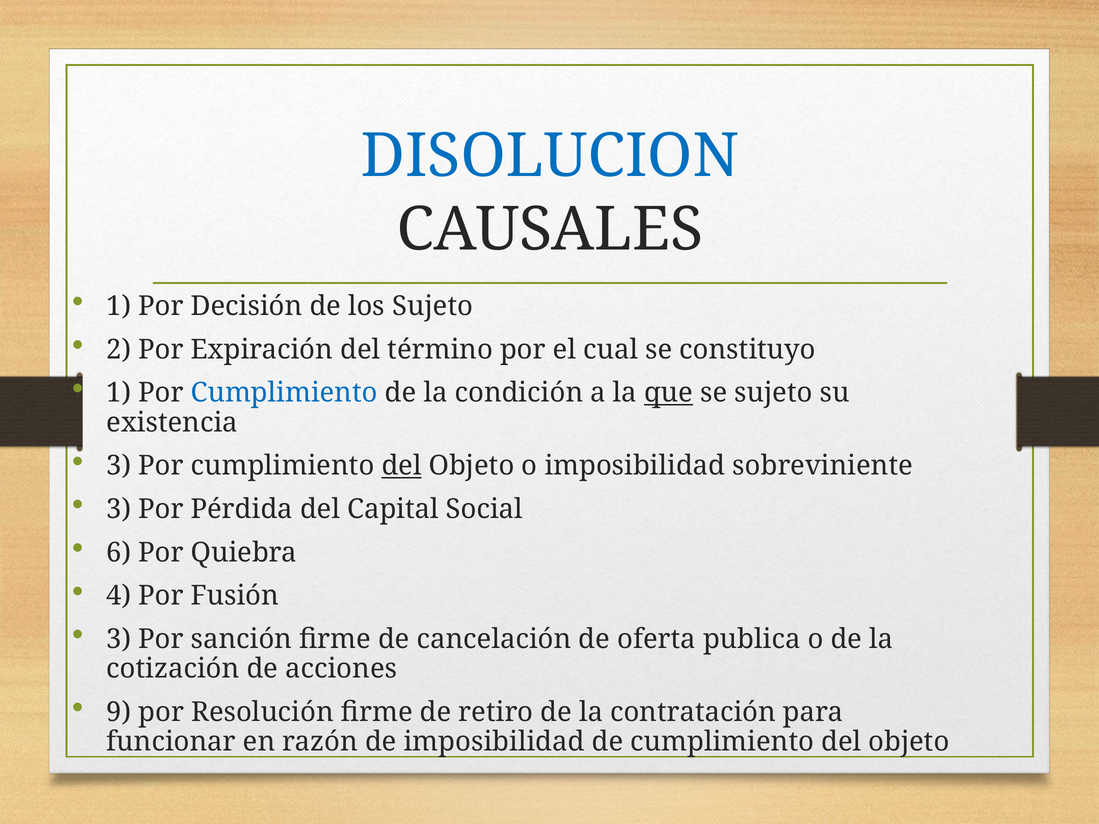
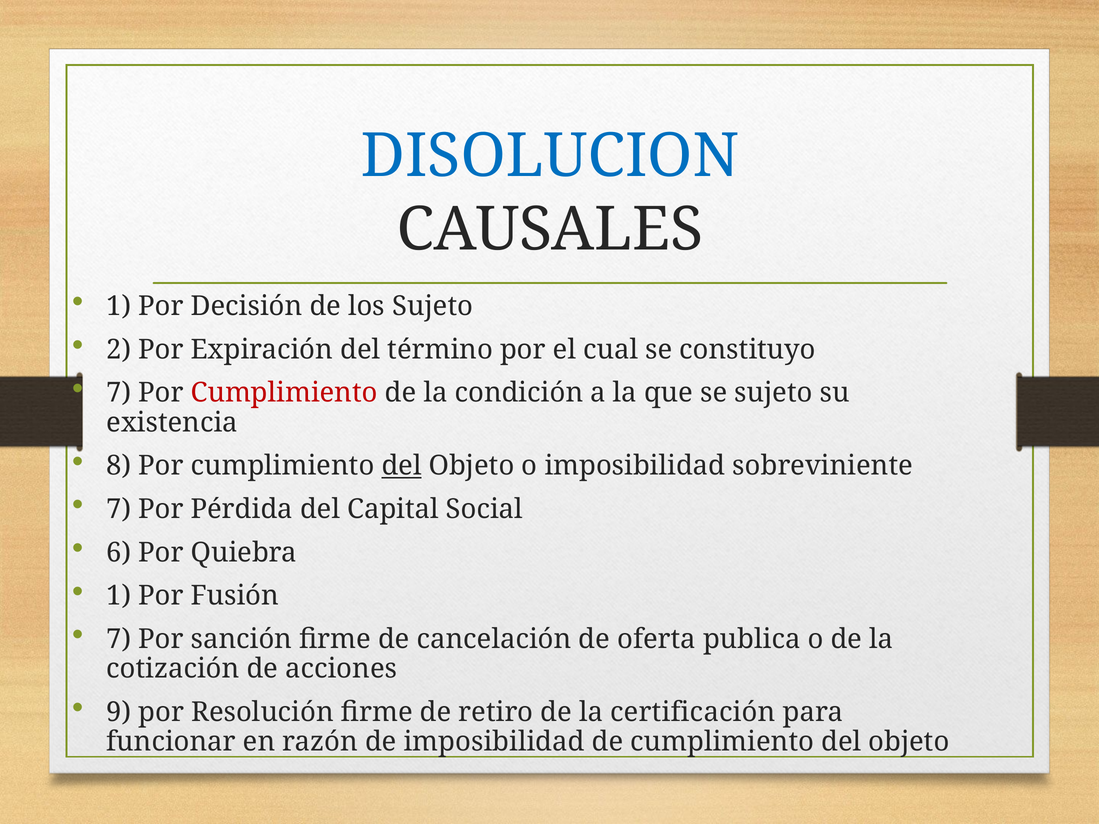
1: 1 -> 7 (119, 393)
Cumplimiento colour: blue -> red (284, 393)
que underline: present -> none (669, 393)
3: 3 -> 8 (119, 466)
3: 3 -> 7 (119, 509)
4: 4 -> 1 (119, 596)
3: 3 -> 7 (119, 639)
contratación: contratación -> certificación (693, 712)
